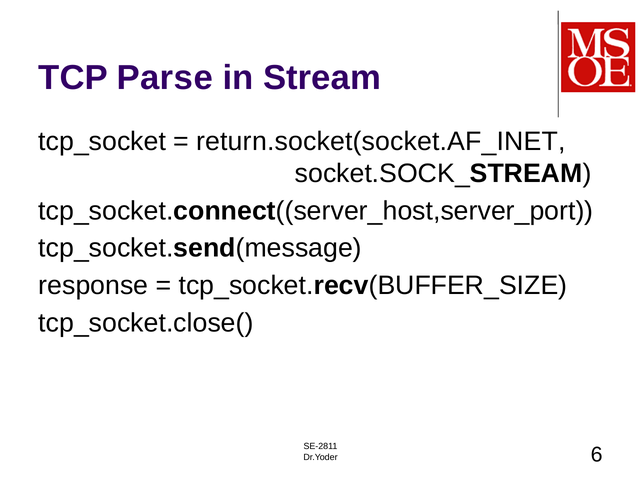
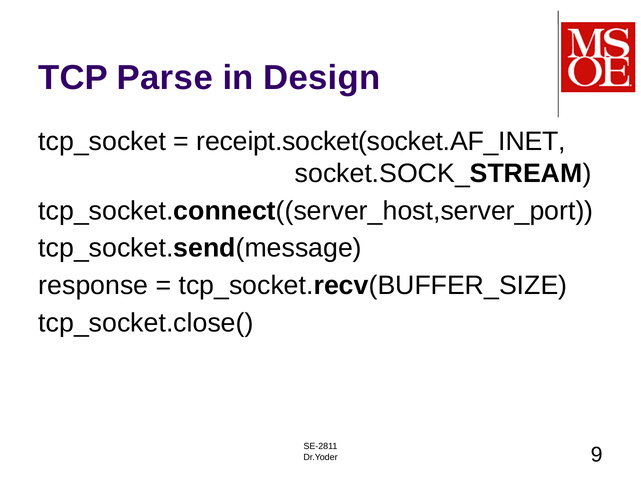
Stream: Stream -> Design (322, 78)
return.socket(socket.AF_INET: return.socket(socket.AF_INET -> receipt.socket(socket.AF_INET (381, 142)
6: 6 -> 9 (597, 456)
